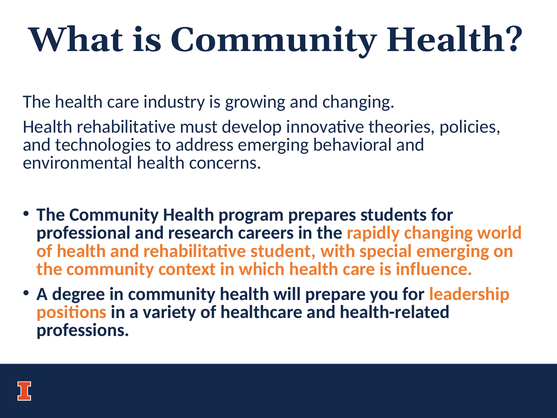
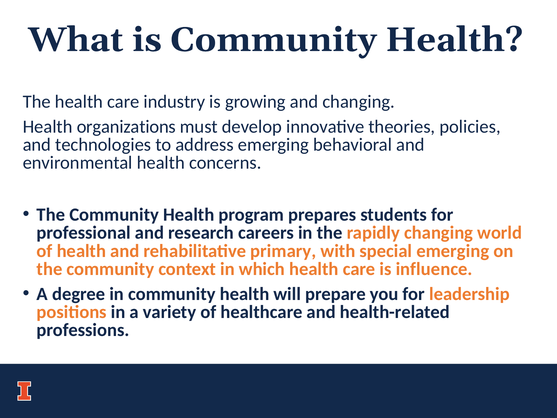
Health rehabilitative: rehabilitative -> organizations (126, 127)
student: student -> primary (283, 251)
